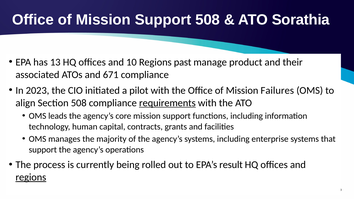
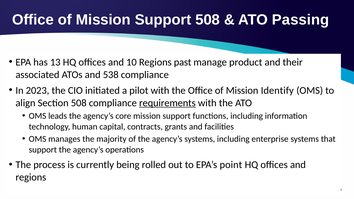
Sorathia: Sorathia -> Passing (301, 20)
671: 671 -> 538 (111, 75)
Failures: Failures -> Identify (277, 90)
result: result -> point (231, 165)
regions underline: present -> none (31, 177)
